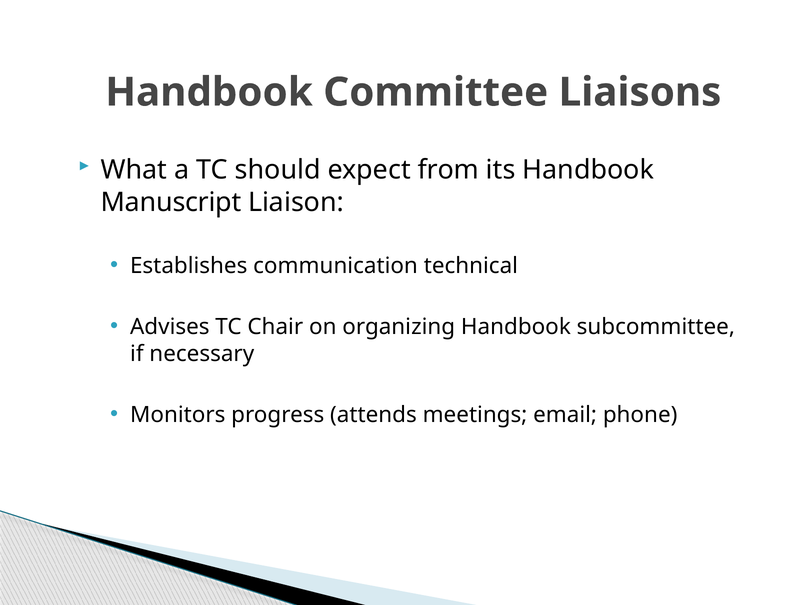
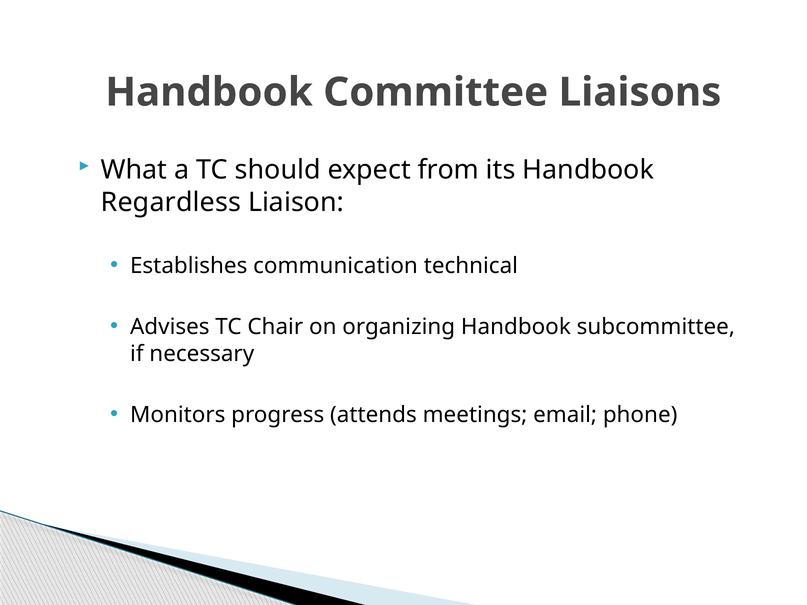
Manuscript: Manuscript -> Regardless (171, 202)
